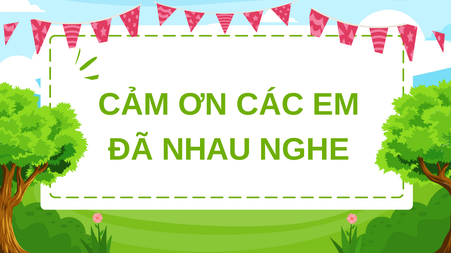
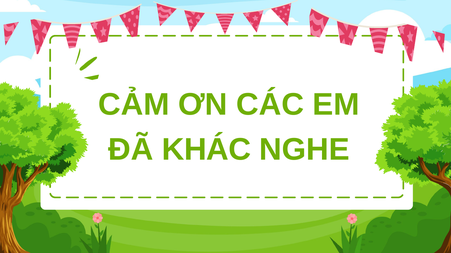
NHAU: NHAU -> KHÁC (206, 150)
